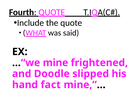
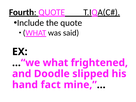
…“we mine: mine -> what (55, 63)
